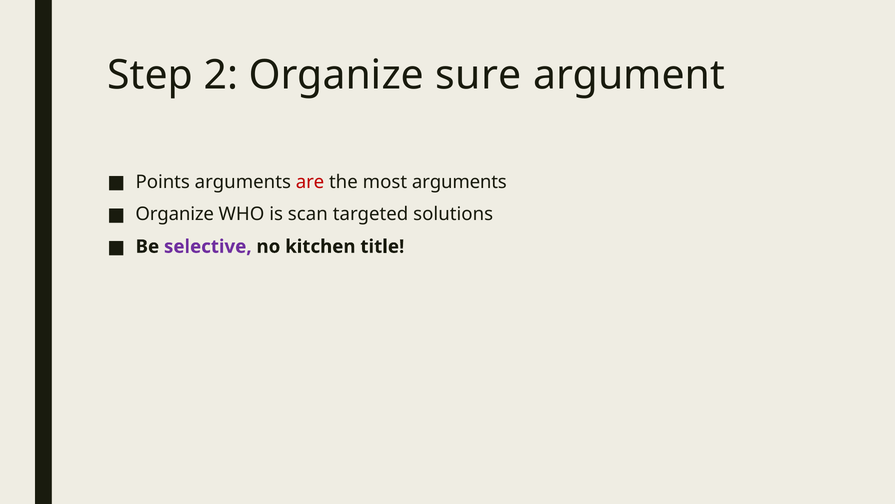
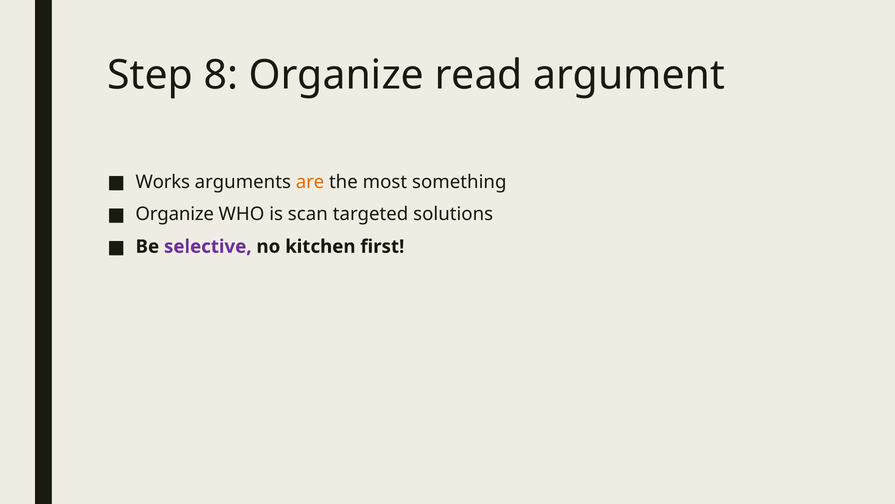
2: 2 -> 8 (221, 75)
sure: sure -> read (479, 75)
Points: Points -> Works (163, 182)
are colour: red -> orange (310, 182)
most arguments: arguments -> something (459, 182)
title: title -> first (382, 246)
